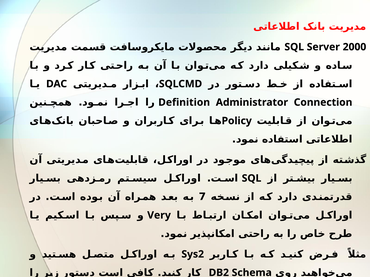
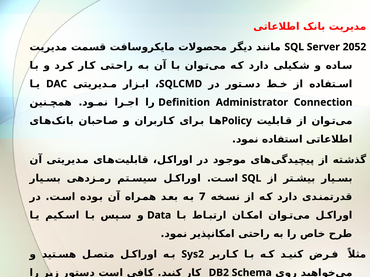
2000: 2000 -> 2052 (354, 47)
Very: Very -> Data (159, 216)
